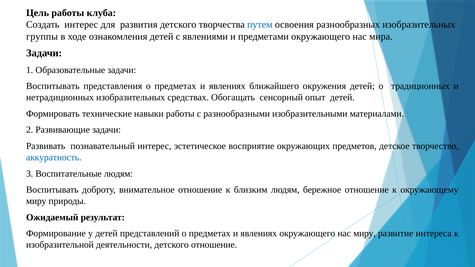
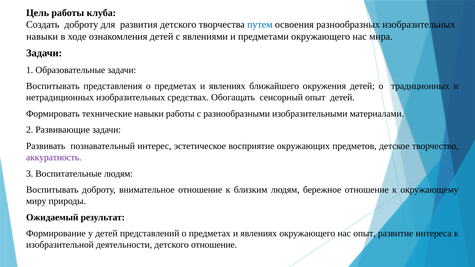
Создать интерес: интерес -> доброту (81, 25)
группы: группы -> навыки (42, 37)
аккуратность colour: blue -> purple (54, 157)
нас миру: миру -> опыт (364, 234)
